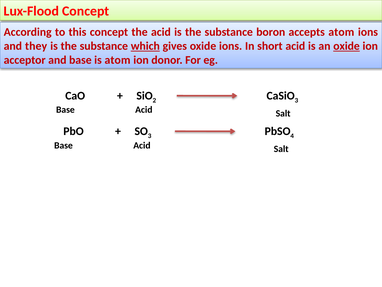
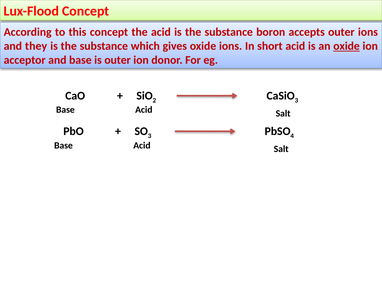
accepts atom: atom -> outer (341, 32)
which underline: present -> none (145, 46)
is atom: atom -> outer (118, 60)
